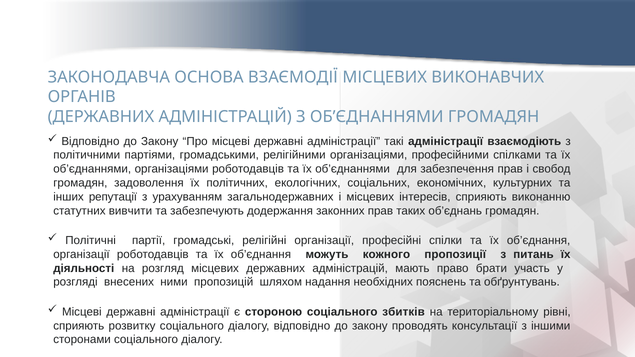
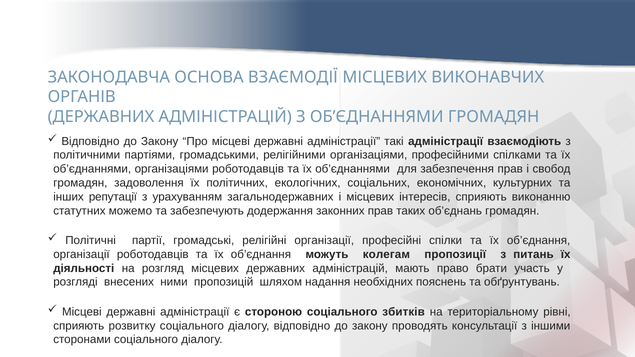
вивчити: вивчити -> можемо (130, 211)
кожного: кожного -> колегам (386, 254)
